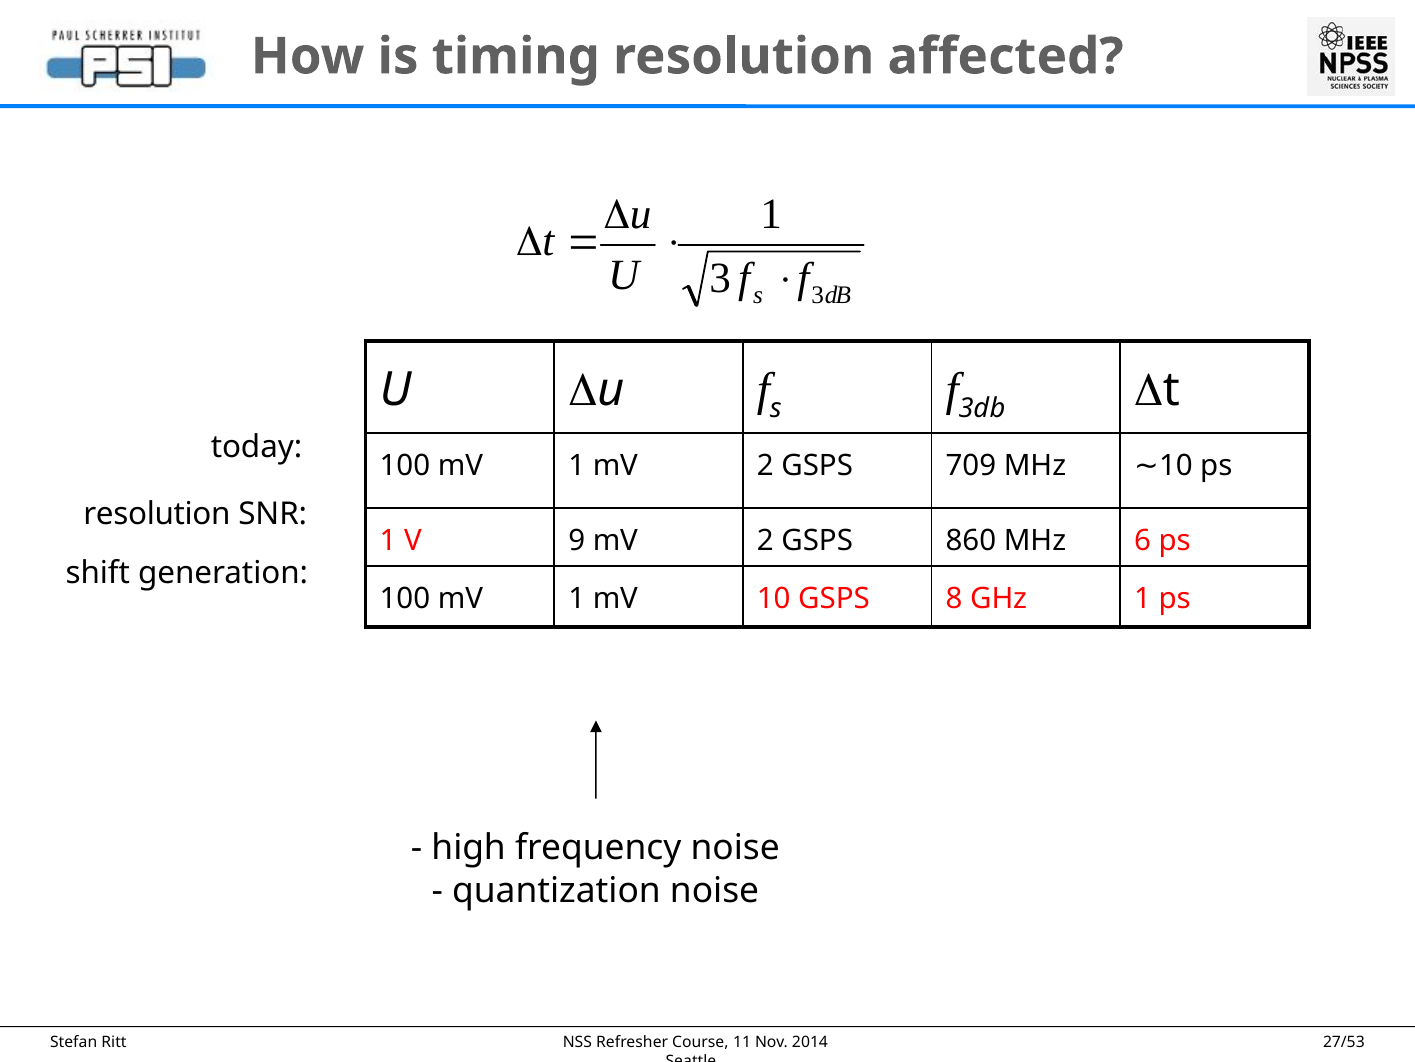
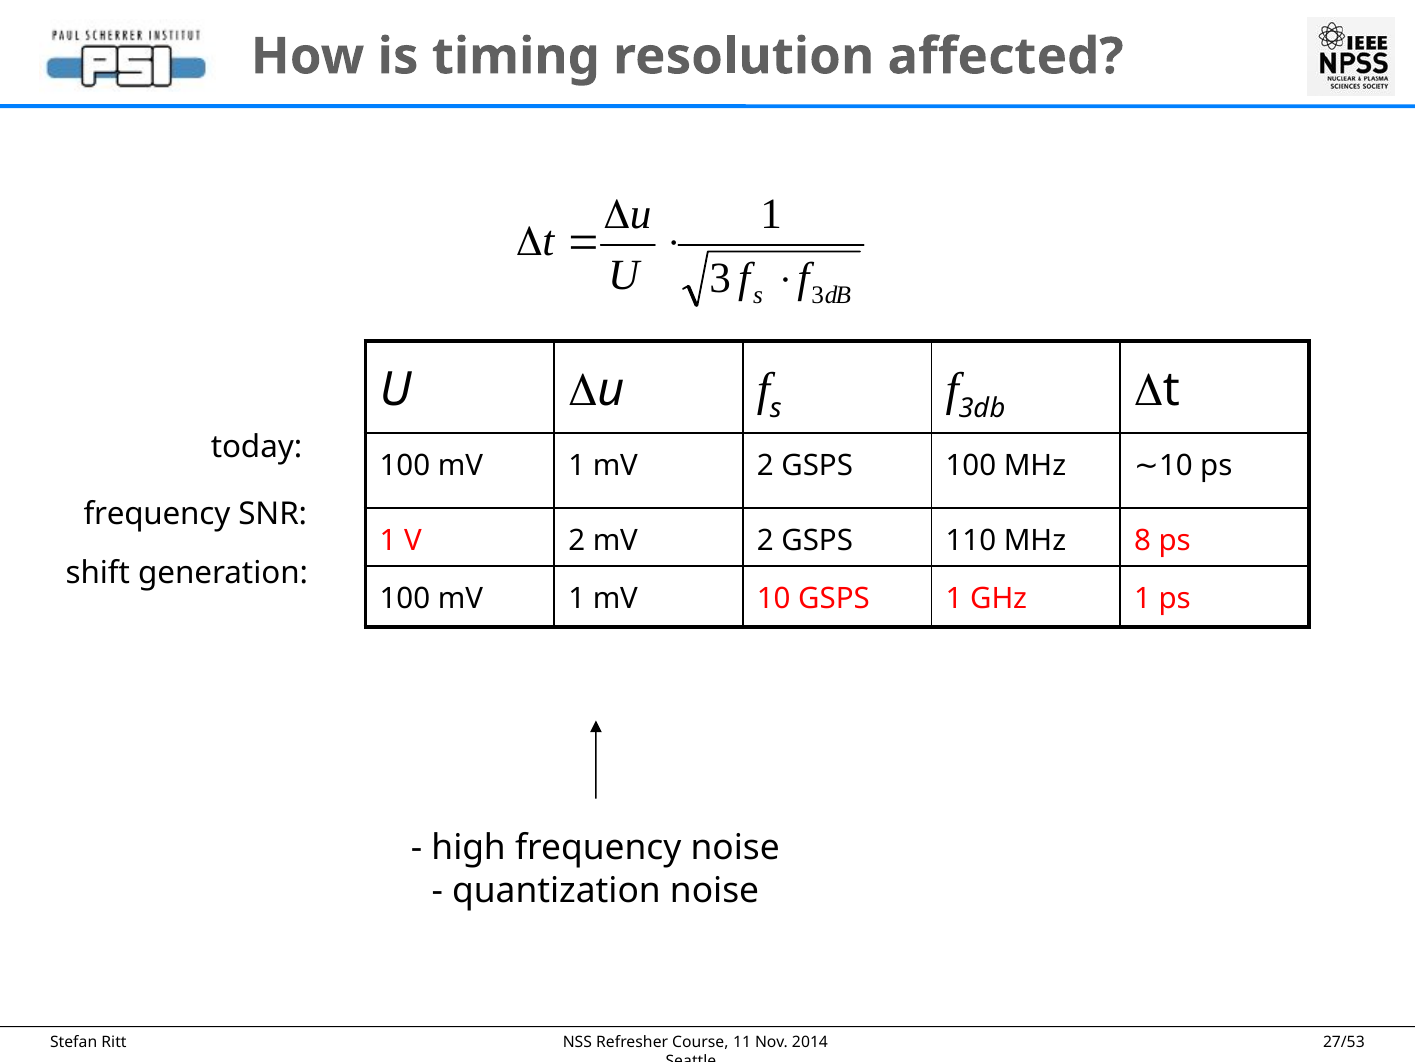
GSPS 709: 709 -> 100 (971, 465)
resolution: resolution -> frequency (157, 514)
V 9: 9 -> 2 (577, 540)
860: 860 -> 110 (971, 540)
6: 6 -> 8 (1143, 540)
GSPS 8: 8 -> 1 (954, 599)
